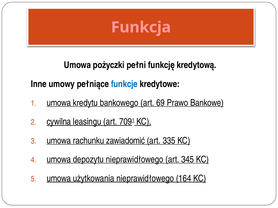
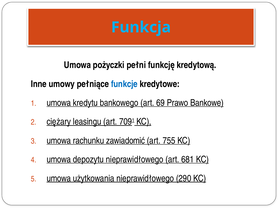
Funkcja colour: pink -> light blue (141, 27)
cywilna: cywilna -> ciężary (59, 122)
335: 335 -> 755 (169, 141)
345: 345 -> 681 (188, 160)
164: 164 -> 290 (184, 179)
